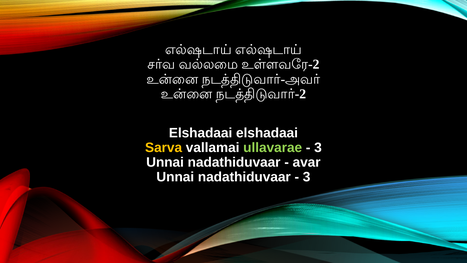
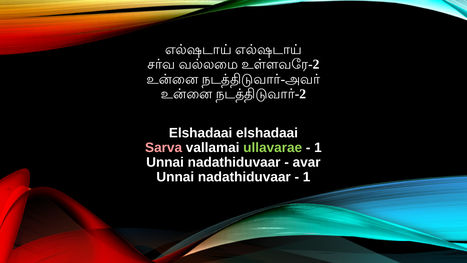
Sarva colour: yellow -> pink (164, 148)
3: 3 -> 1 (318, 148)
3: 3 -> 1 (307, 177)
